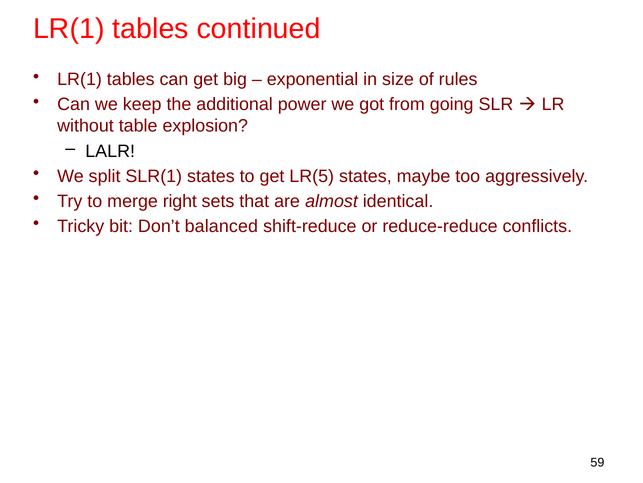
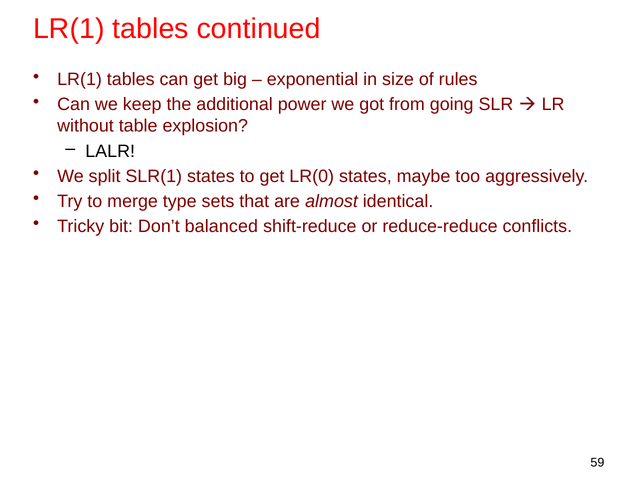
LR(5: LR(5 -> LR(0 (312, 176)
right: right -> type (180, 201)
